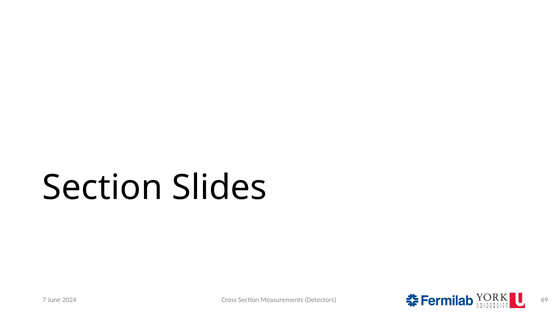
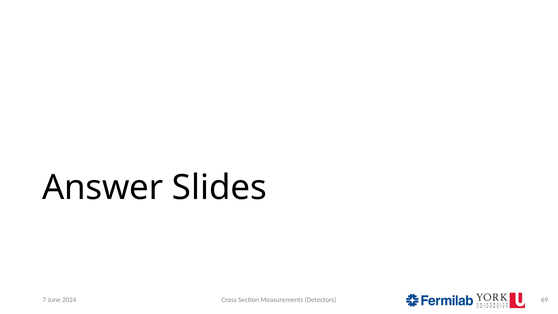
Section: Section -> Answer (103, 188)
